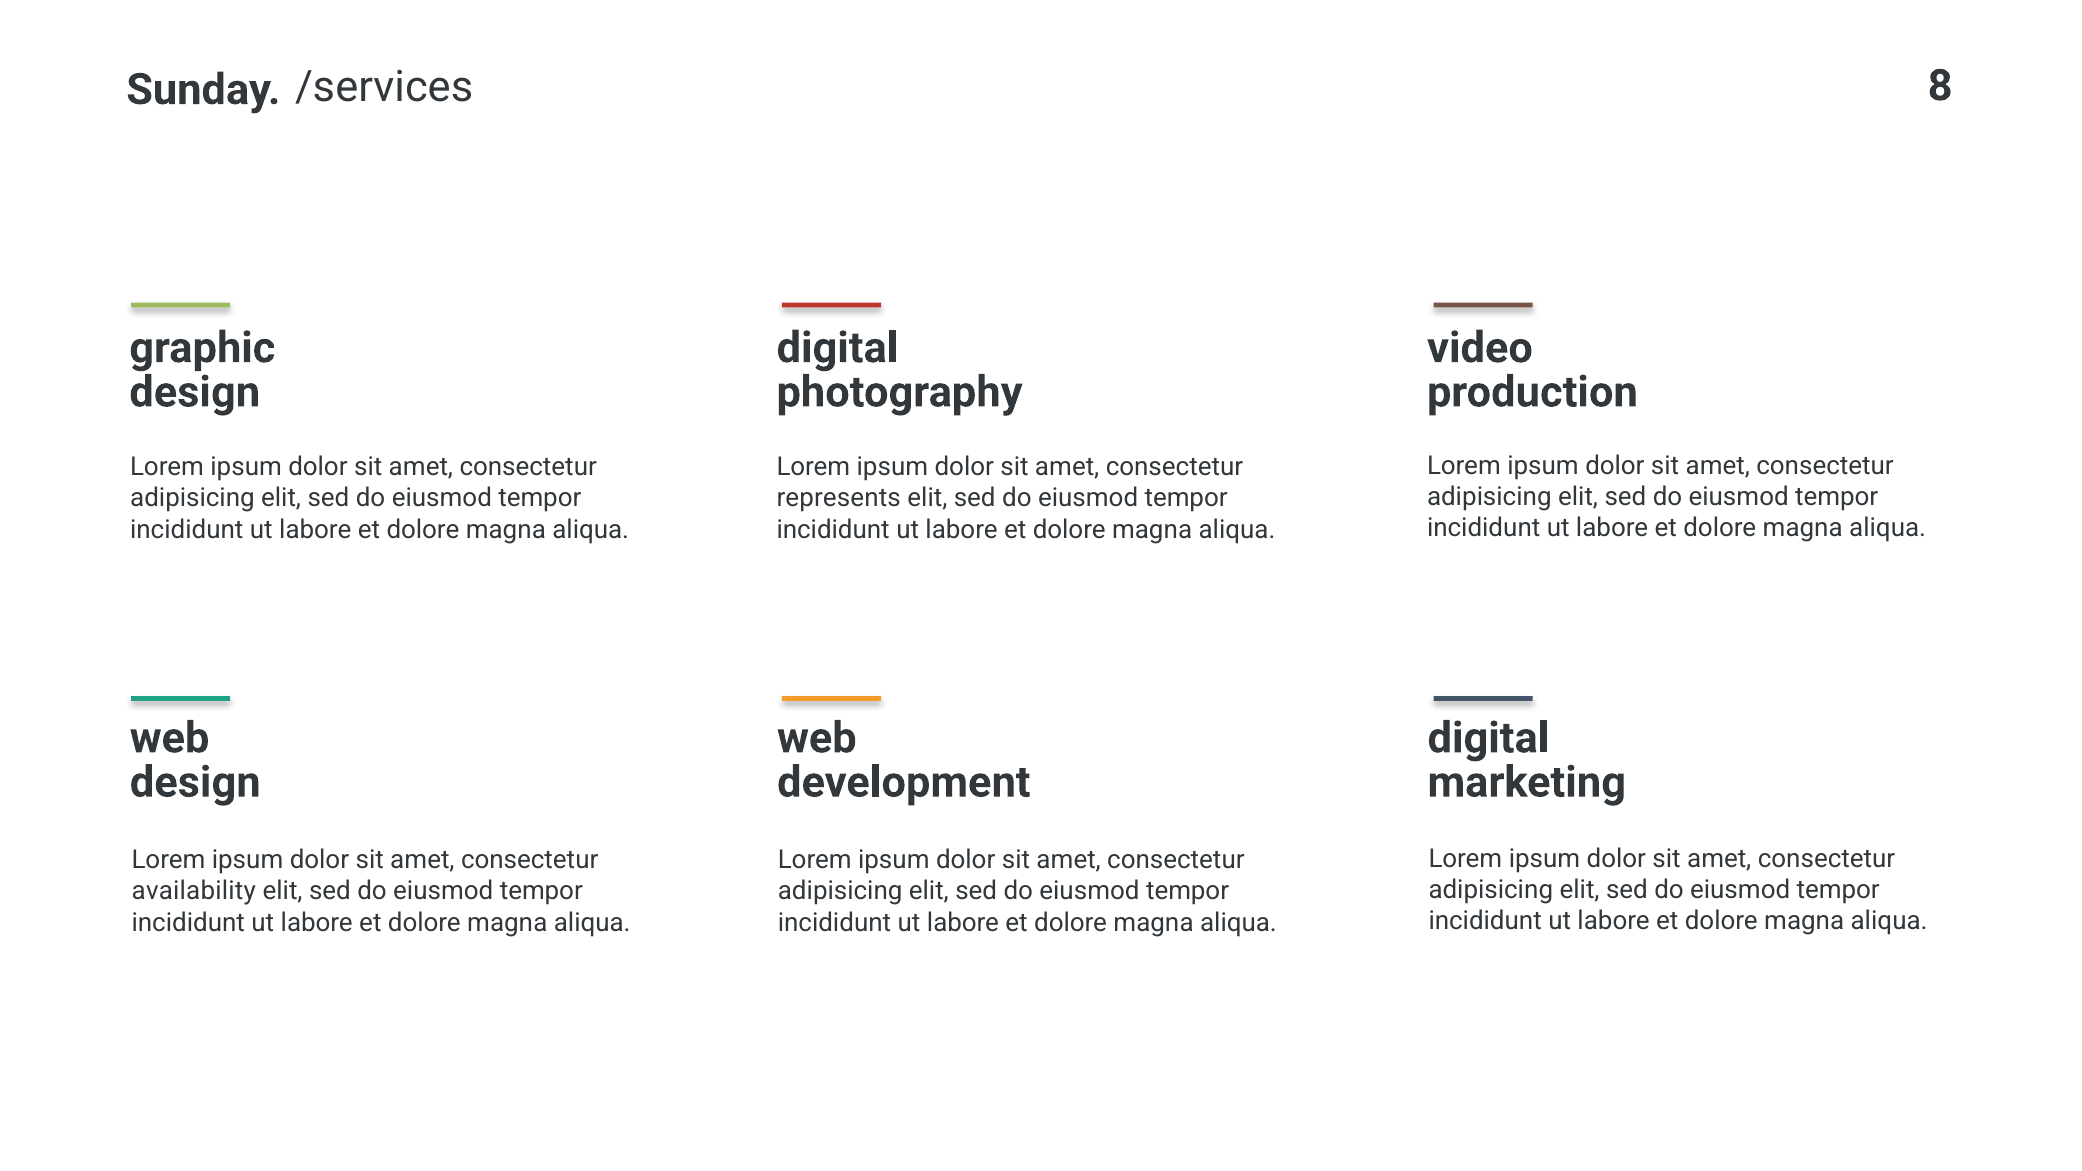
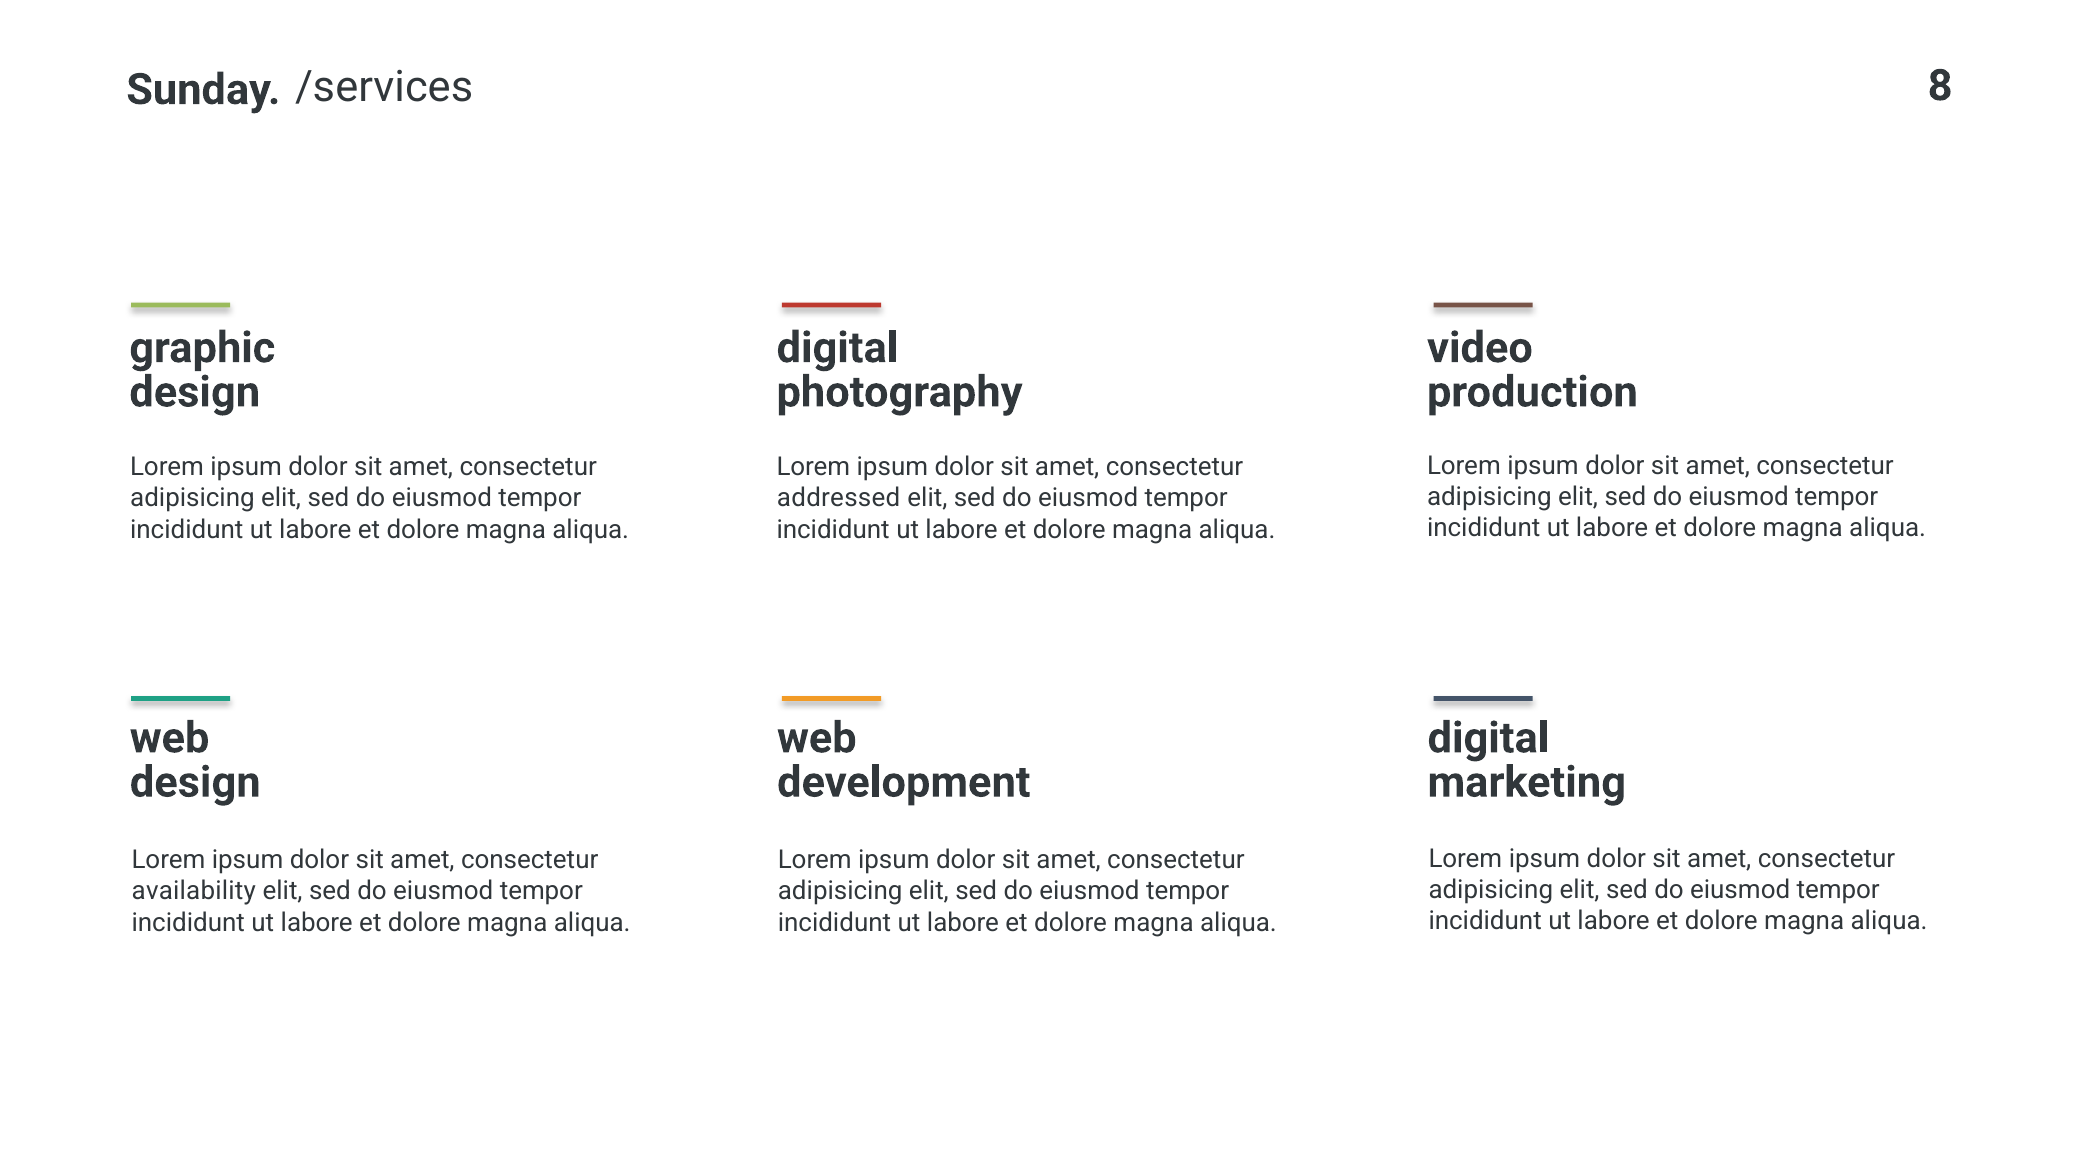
represents: represents -> addressed (839, 498)
